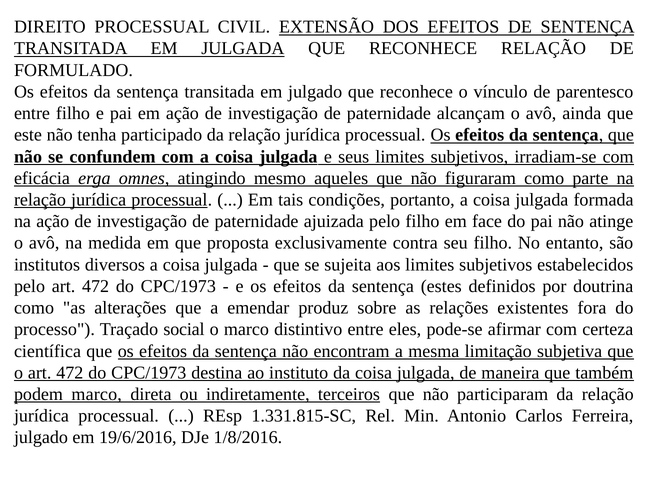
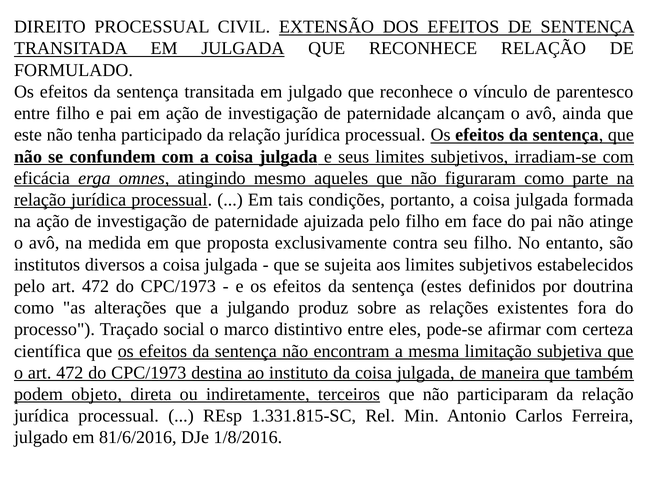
emendar: emendar -> julgando (258, 308)
podem marco: marco -> objeto (97, 394)
19/6/2016: 19/6/2016 -> 81/6/2016 (138, 438)
